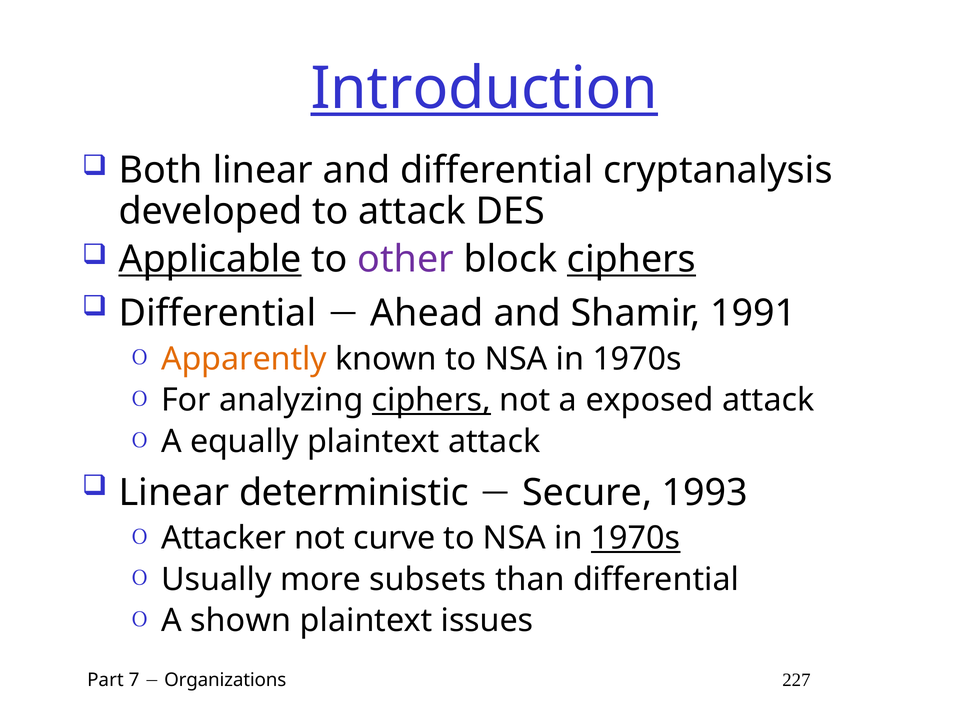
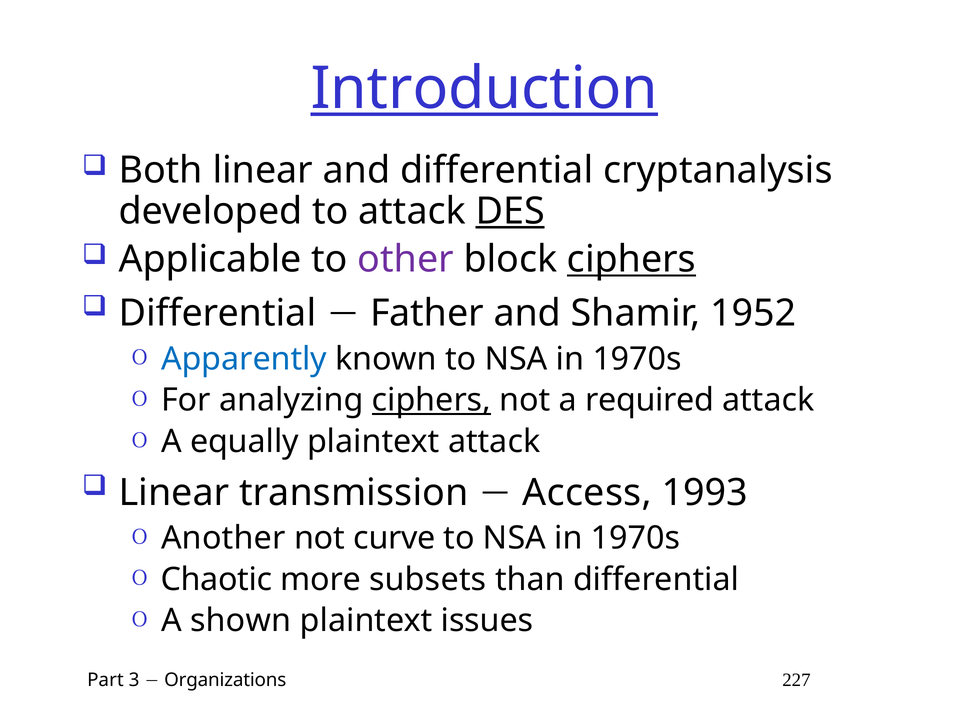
DES underline: none -> present (510, 211)
Applicable underline: present -> none (210, 259)
Ahead: Ahead -> Father (427, 313)
1991: 1991 -> 1952 (753, 313)
Apparently colour: orange -> blue (244, 359)
exposed: exposed -> required (650, 400)
deterministic: deterministic -> transmission (354, 492)
Secure: Secure -> Access (587, 492)
Attacker: Attacker -> Another (223, 538)
1970s underline: present -> none (636, 538)
Usually: Usually -> Chaotic (217, 579)
7: 7 -> 3 (134, 680)
